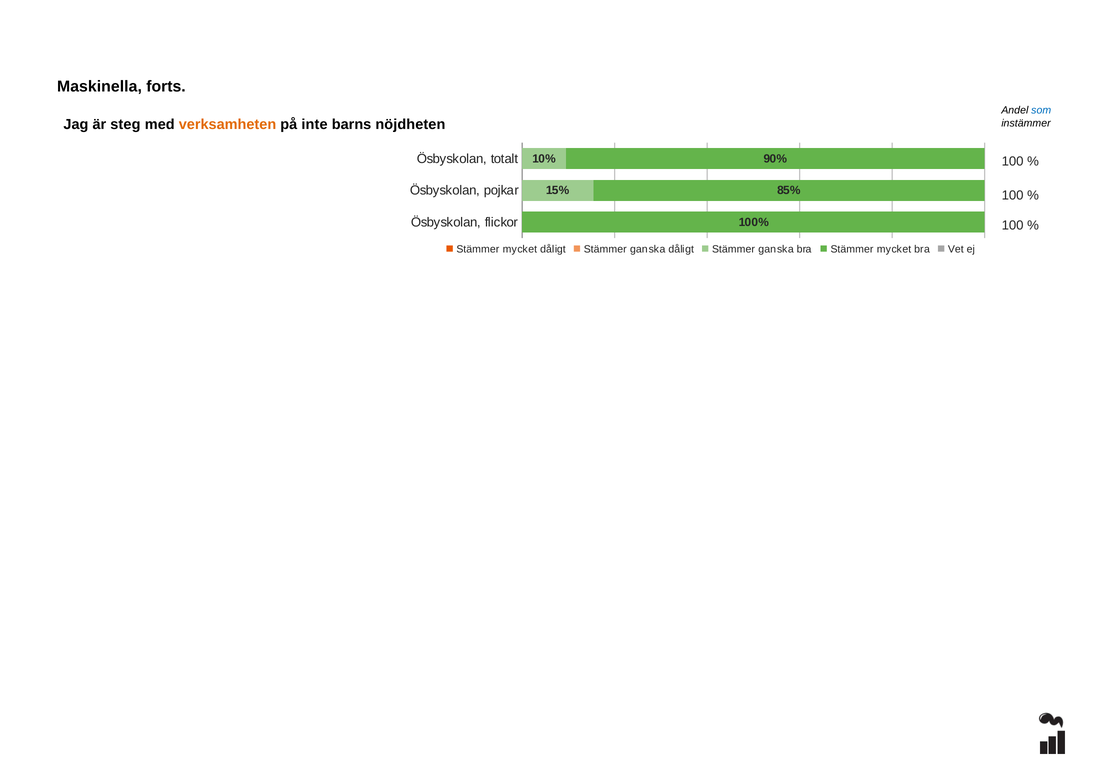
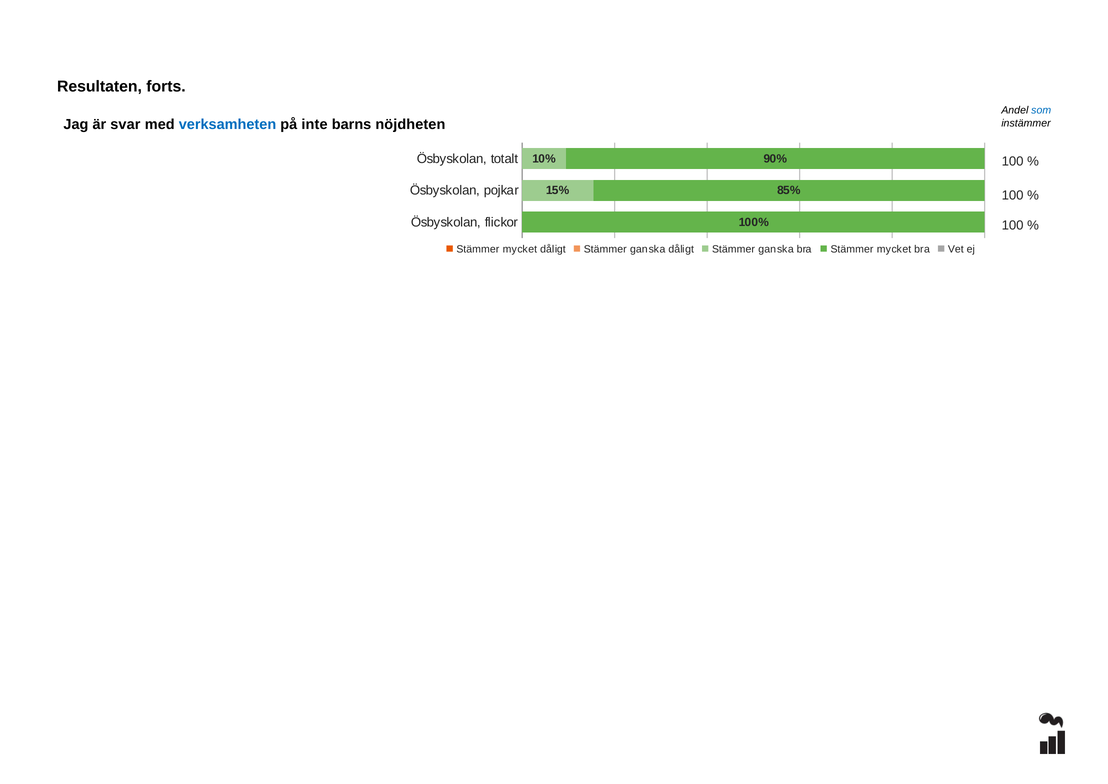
Maskinella: Maskinella -> Resultaten (100, 87)
steg: steg -> svar (125, 124)
verksamheten colour: orange -> blue (227, 124)
